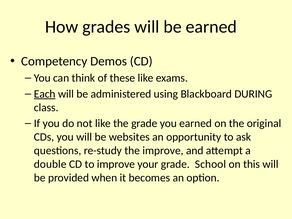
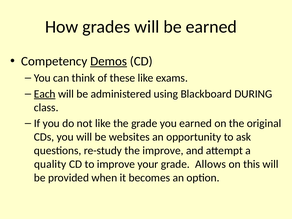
Demos underline: none -> present (109, 61)
double: double -> quality (50, 164)
School: School -> Allows (210, 164)
